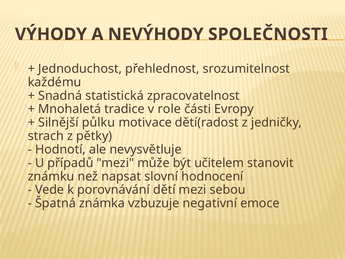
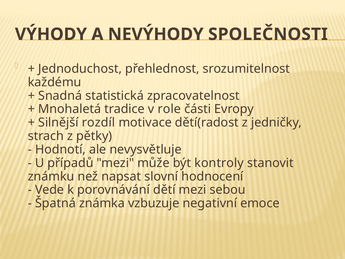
půlku: půlku -> rozdíl (98, 122)
učitelem: učitelem -> kontroly (219, 163)
